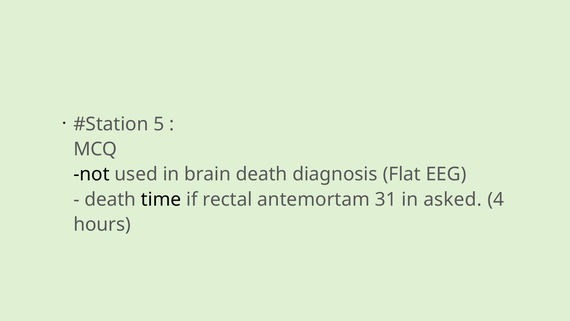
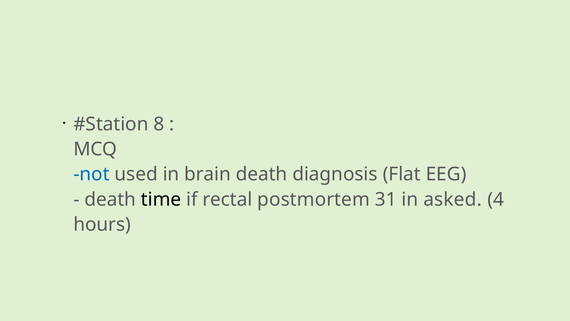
5: 5 -> 8 (159, 124)
not colour: black -> blue (91, 174)
antemortam: antemortam -> postmortem (314, 199)
